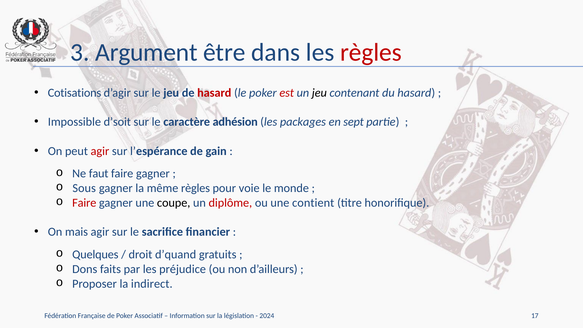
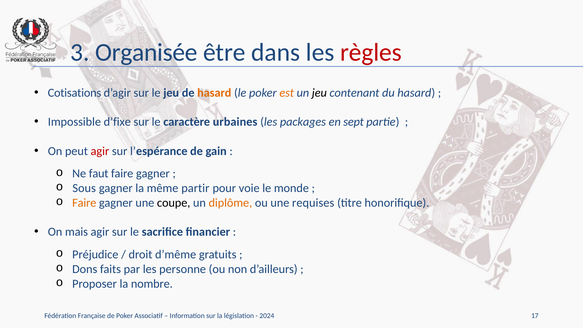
Argument: Argument -> Organisée (146, 52)
hasard colour: red -> orange (214, 93)
est colour: red -> orange (287, 93)
d’soit: d’soit -> d’fixe (117, 122)
adhésion: adhésion -> urbaines (235, 122)
même règles: règles -> partir (195, 188)
Faire colour: red -> orange (84, 203)
diplôme colour: red -> orange (230, 203)
contient: contient -> requises (313, 203)
Quelques: Quelques -> Préjudice (95, 255)
d’quand: d’quand -> d’même (176, 255)
préjudice: préjudice -> personne (183, 269)
indirect: indirect -> nombre (152, 284)
